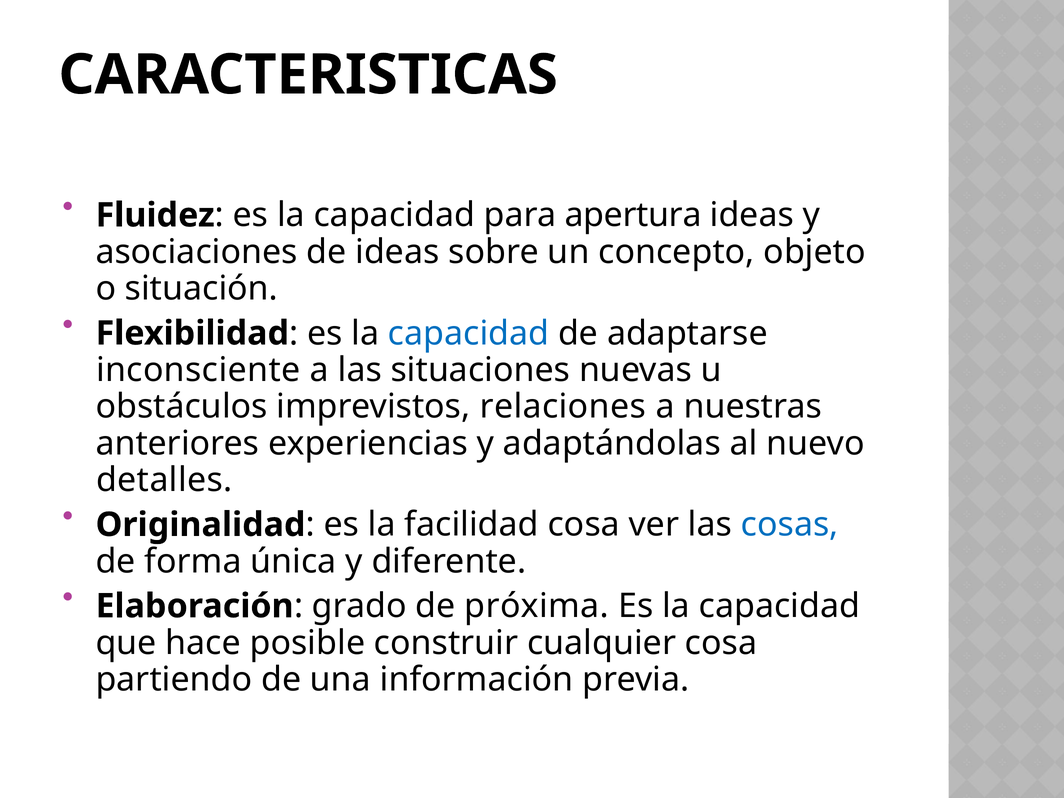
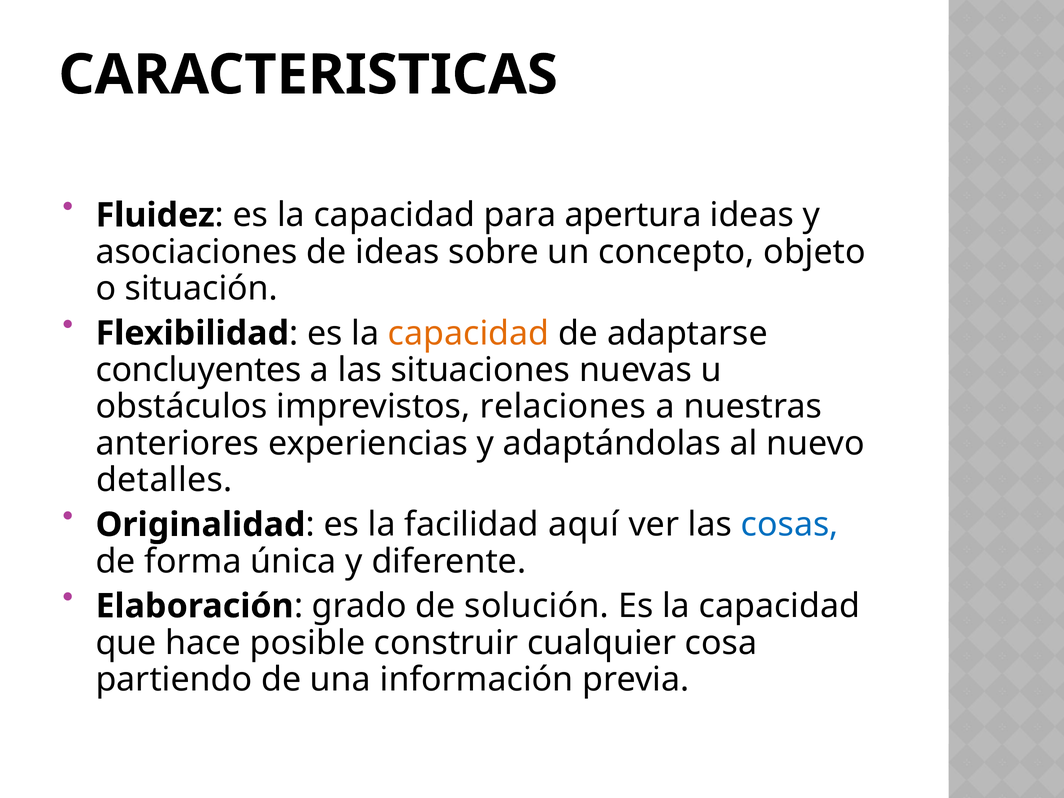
capacidad colour: blue -> orange (469, 333)
inconsciente: inconsciente -> concluyentes (198, 370)
facilidad cosa: cosa -> aquí (584, 525)
próxima: próxima -> solución (537, 606)
